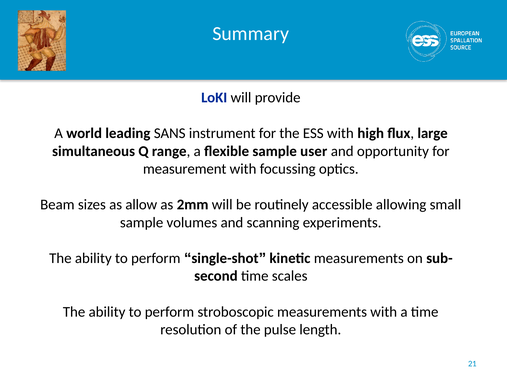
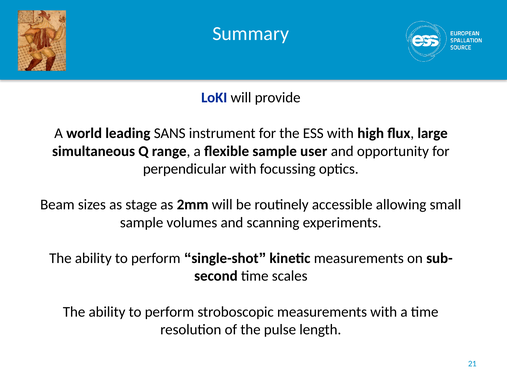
measurement: measurement -> perpendicular (185, 169)
allow: allow -> stage (141, 204)
